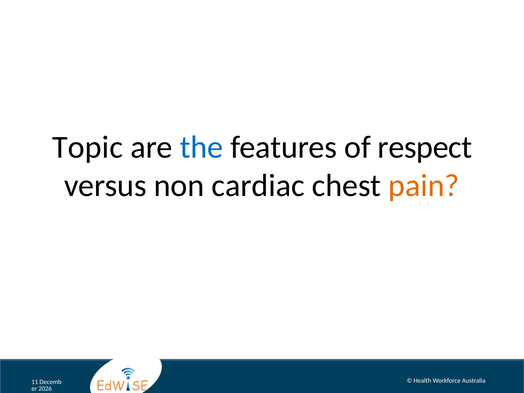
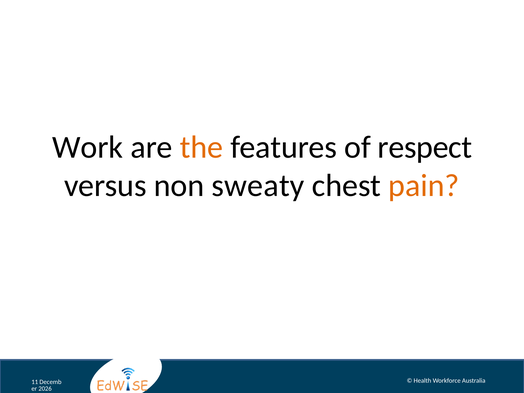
Topic: Topic -> Work (88, 147)
the colour: blue -> orange (201, 147)
cardiac: cardiac -> sweaty (258, 186)
